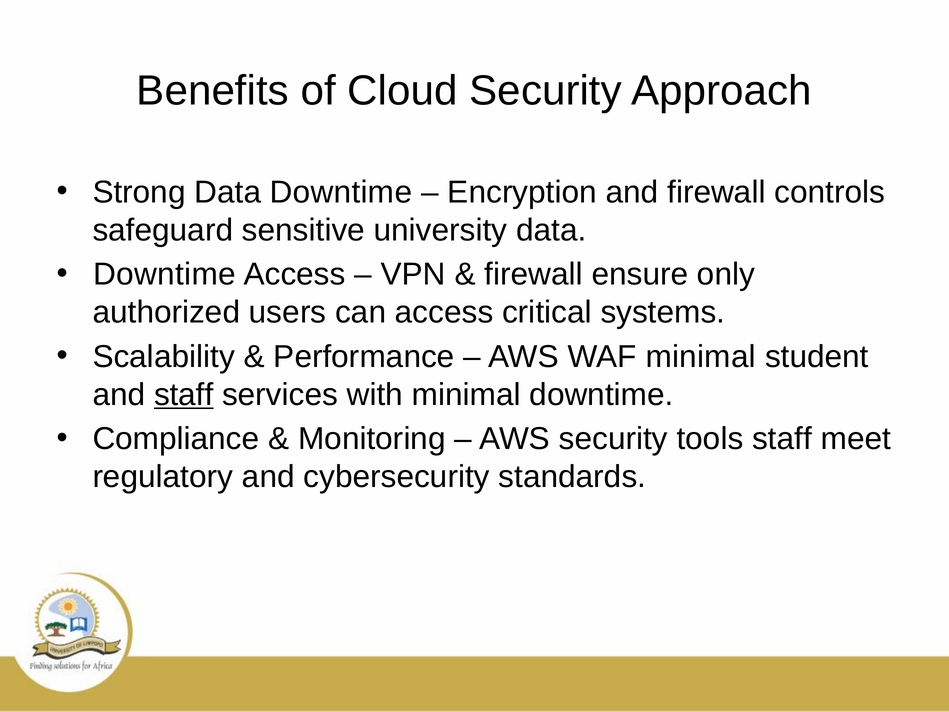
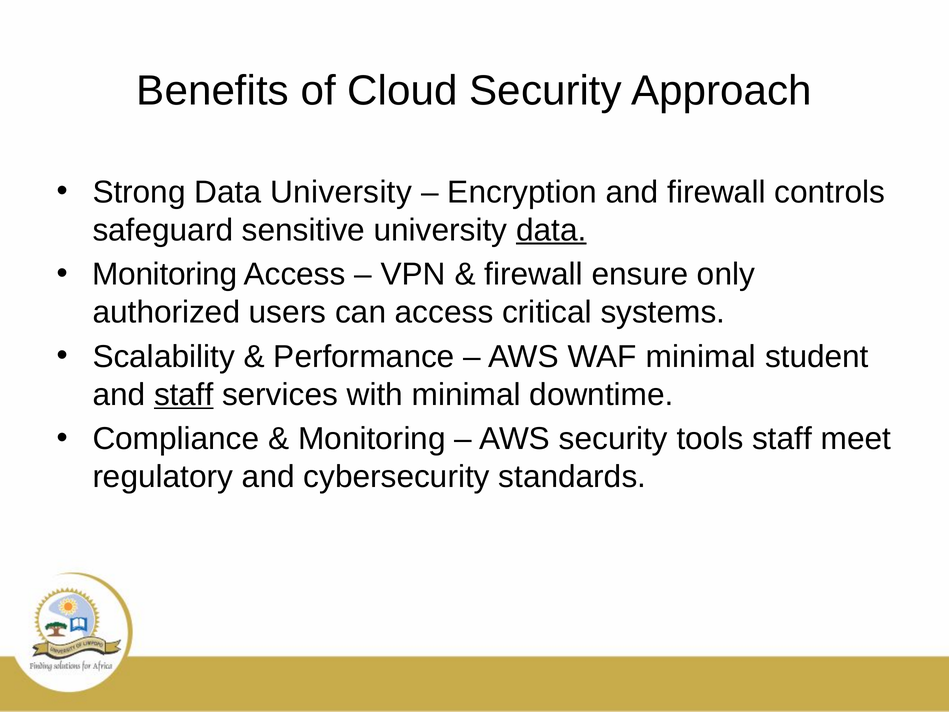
Data Downtime: Downtime -> University (341, 192)
data underline: none -> present (551, 230)
Downtime: Downtime -> Monitoring (165, 274)
